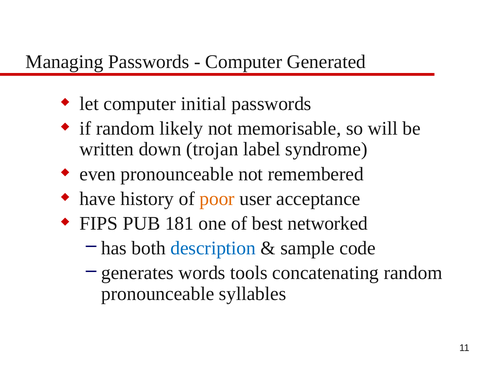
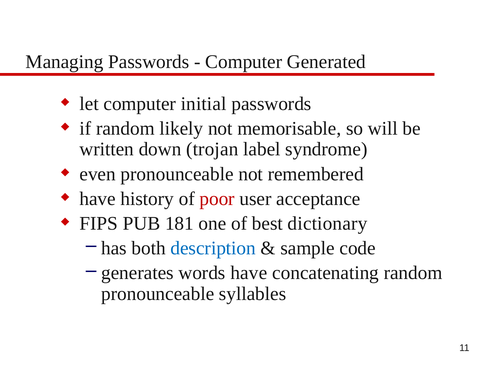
poor colour: orange -> red (217, 198)
networked: networked -> dictionary (328, 223)
words tools: tools -> have (249, 272)
